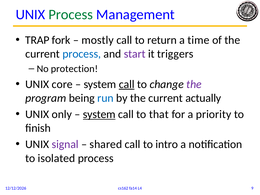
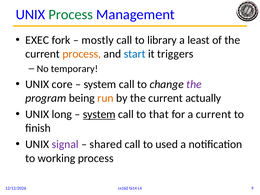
TRAP: TRAP -> EXEC (37, 40)
return: return -> library (162, 40)
time: time -> least (199, 40)
process colour: blue -> orange (82, 54)
start colour: purple -> blue (135, 54)
protection: protection -> temporary (74, 69)
call underline: present -> none (127, 84)
run colour: blue -> orange (105, 98)
only: only -> long (62, 114)
a priority: priority -> current (214, 114)
intro: intro -> used (167, 144)
isolated: isolated -> working (57, 158)
